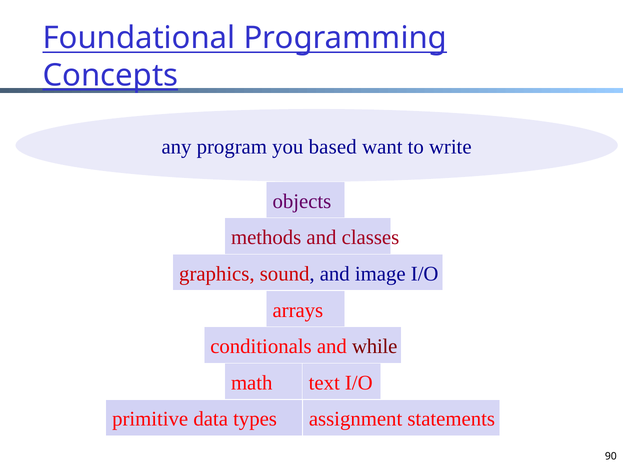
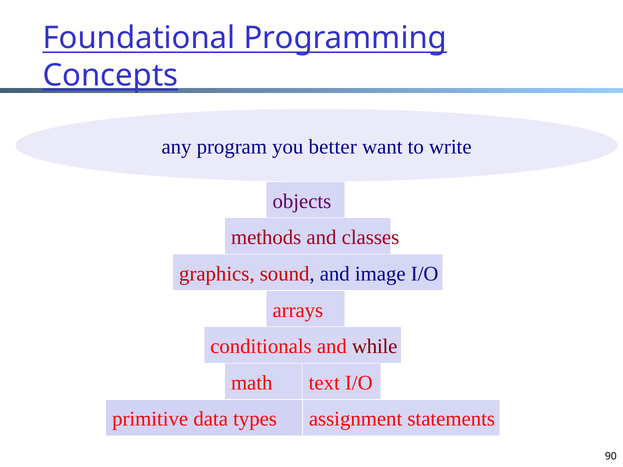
based: based -> better (333, 147)
